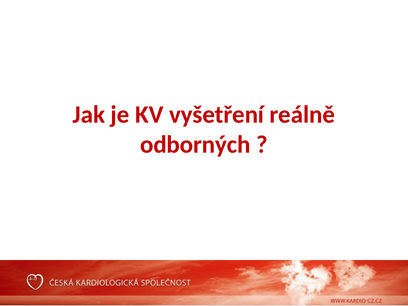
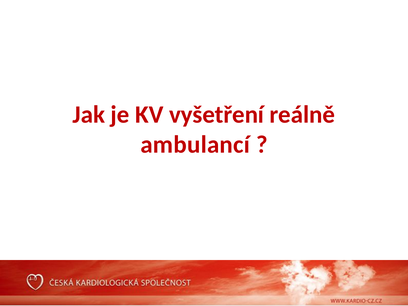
odborných: odborných -> ambulancí (195, 145)
